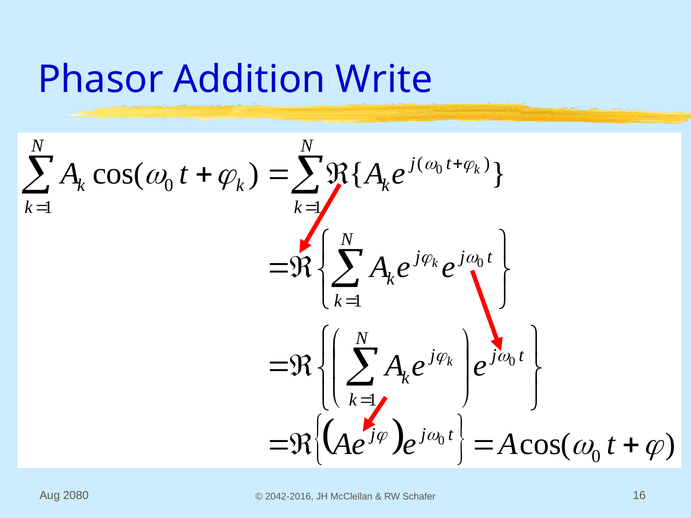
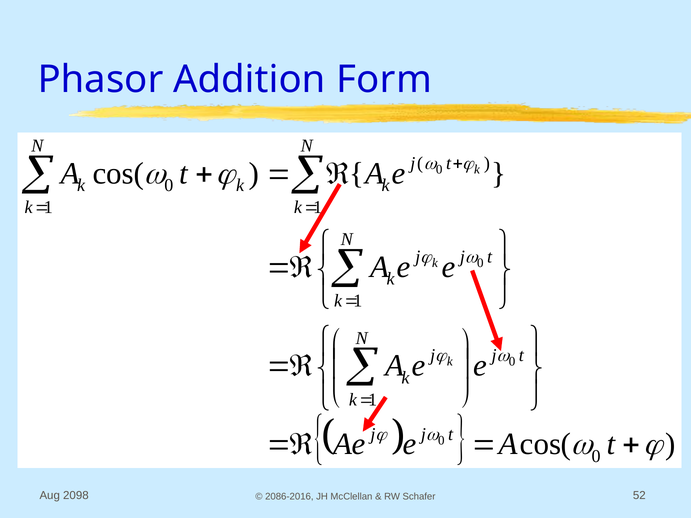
Write: Write -> Form (384, 80)
2080: 2080 -> 2098 (76, 496)
2042-2016: 2042-2016 -> 2086-2016 (289, 497)
16: 16 -> 52 (639, 496)
